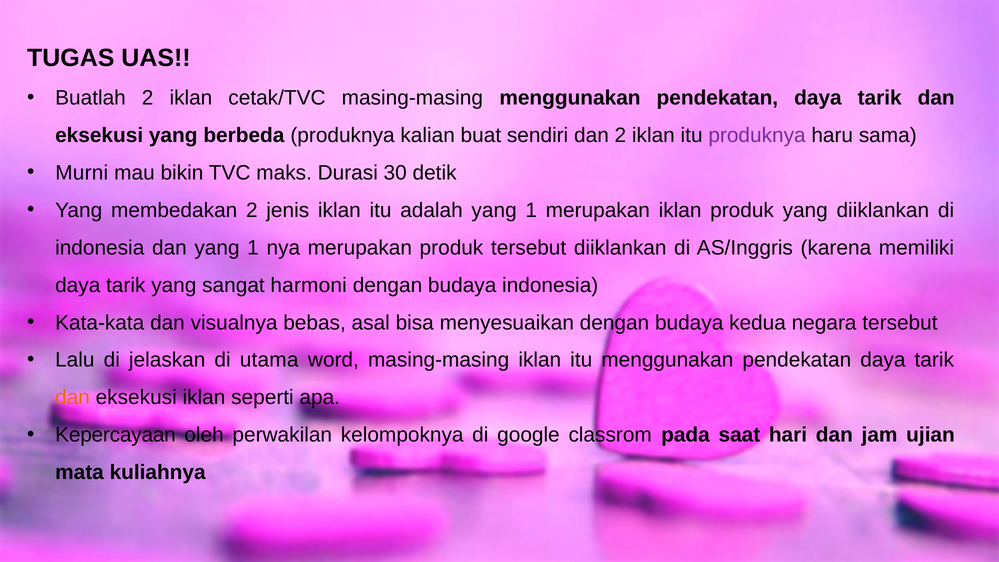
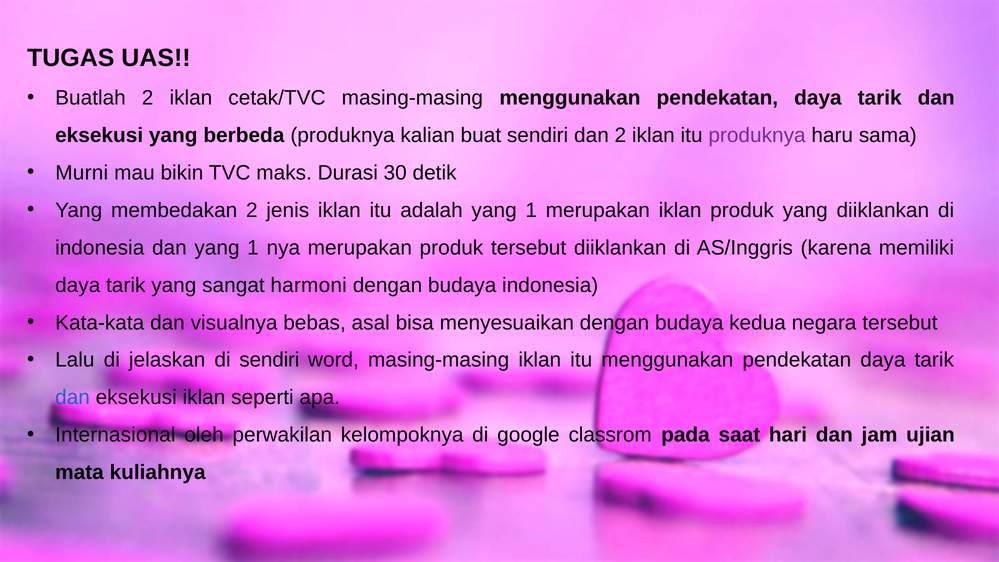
di utama: utama -> sendiri (269, 360)
dan colour: orange -> blue (73, 398)
Kepercayaan: Kepercayaan -> Internasional (115, 435)
